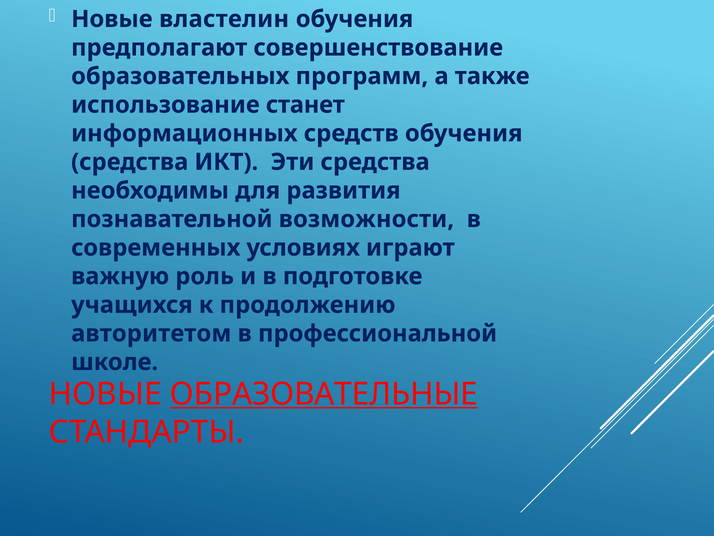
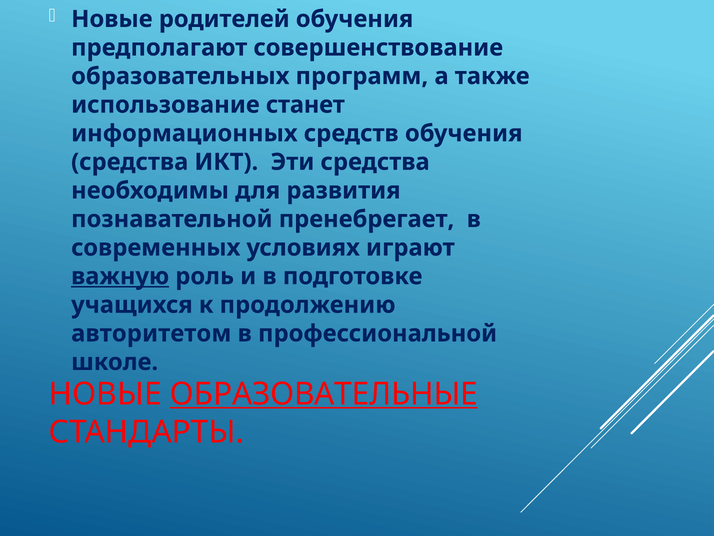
властелин: властелин -> родителей (224, 19)
возможности: возможности -> пренебрегает (367, 219)
важную underline: none -> present (120, 276)
